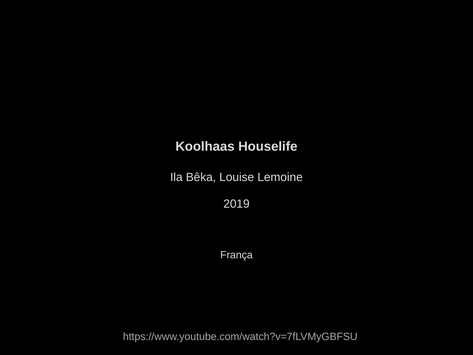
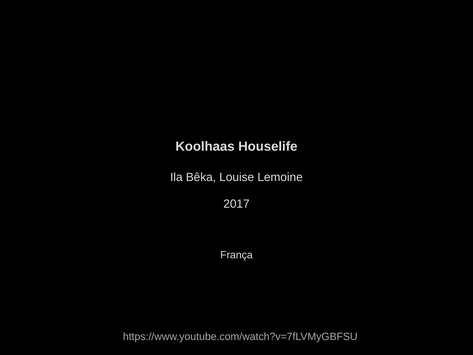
2019: 2019 -> 2017 (236, 204)
